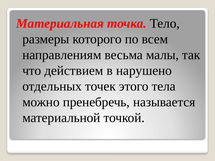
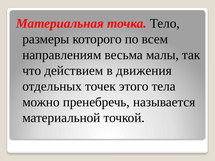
нарушено: нарушено -> движения (144, 71)
